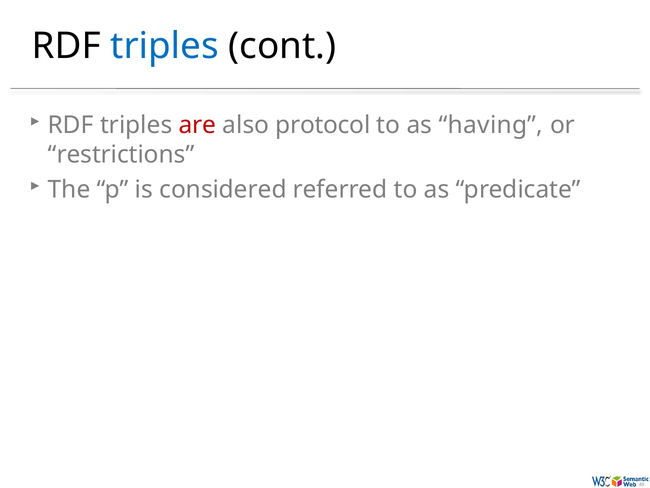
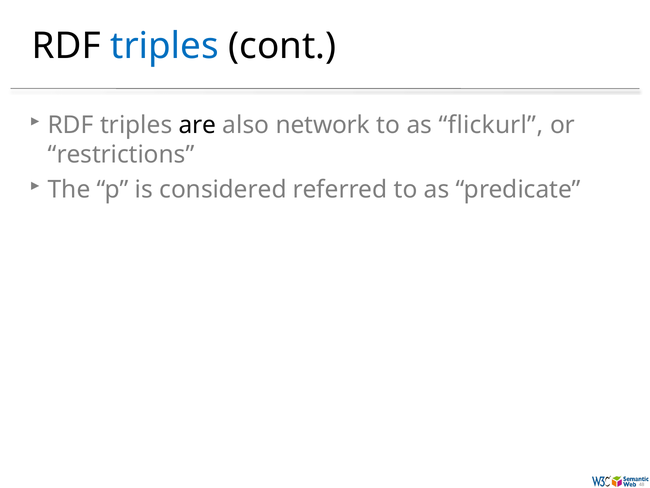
are colour: red -> black (197, 125)
protocol: protocol -> network (323, 125)
having: having -> flickurl (491, 125)
